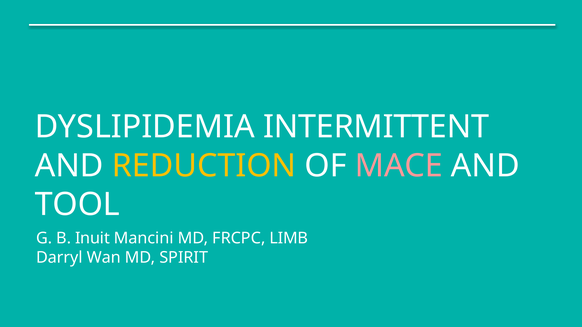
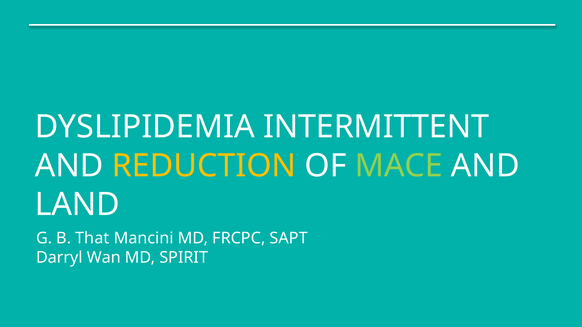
MACE colour: pink -> light green (399, 166)
TOOL: TOOL -> LAND (77, 205)
Inuit: Inuit -> That (92, 239)
LIMB: LIMB -> SAPT (289, 239)
